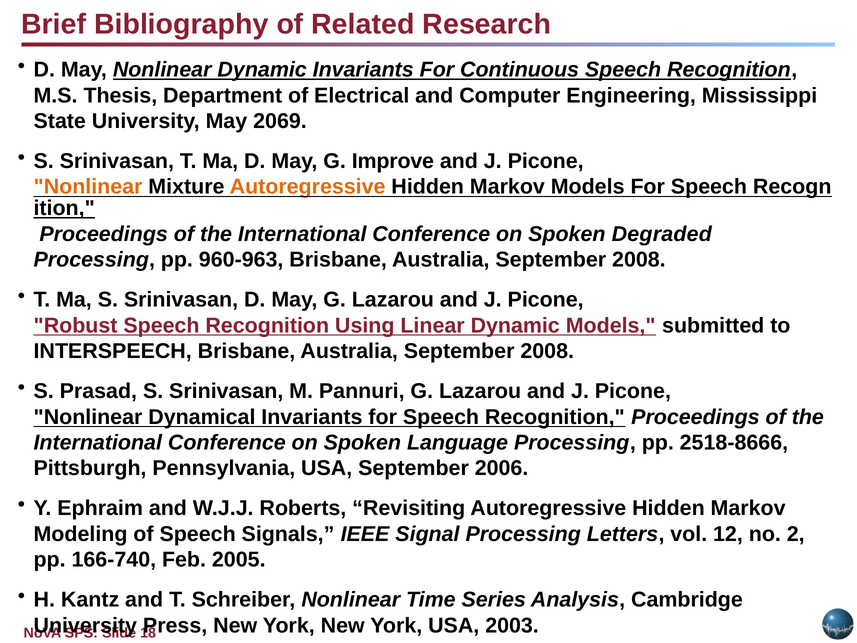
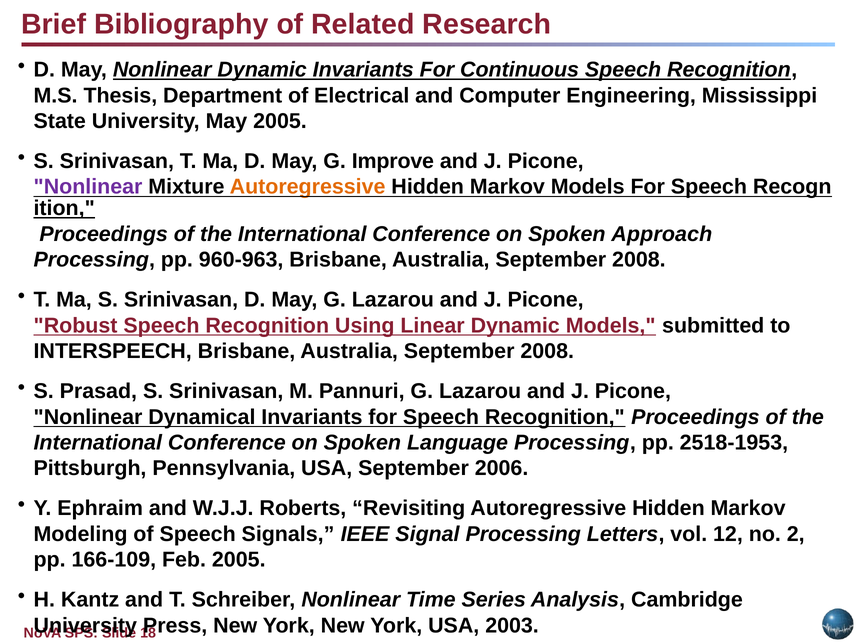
May 2069: 2069 -> 2005 (280, 121)
Nonlinear colour: orange -> purple (88, 187)
Degraded: Degraded -> Approach (662, 234)
2518-8666: 2518-8666 -> 2518-1953 (734, 442)
166-740: 166-740 -> 166-109 (114, 560)
